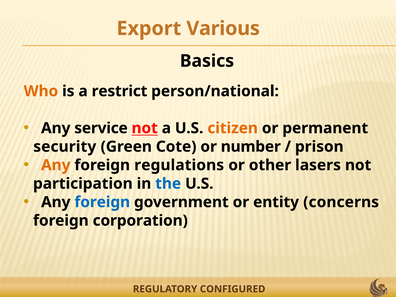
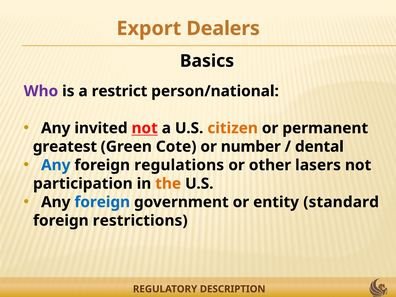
Various: Various -> Dealers (223, 28)
Who colour: orange -> purple (41, 91)
service: service -> invited (101, 128)
security: security -> greatest (65, 147)
prison: prison -> dental (319, 147)
Any colour: orange -> blue (56, 165)
the colour: blue -> orange (168, 184)
concerns: concerns -> standard (341, 202)
corporation: corporation -> restrictions (140, 221)
CONFIGURED: CONFIGURED -> DESCRIPTION (233, 289)
